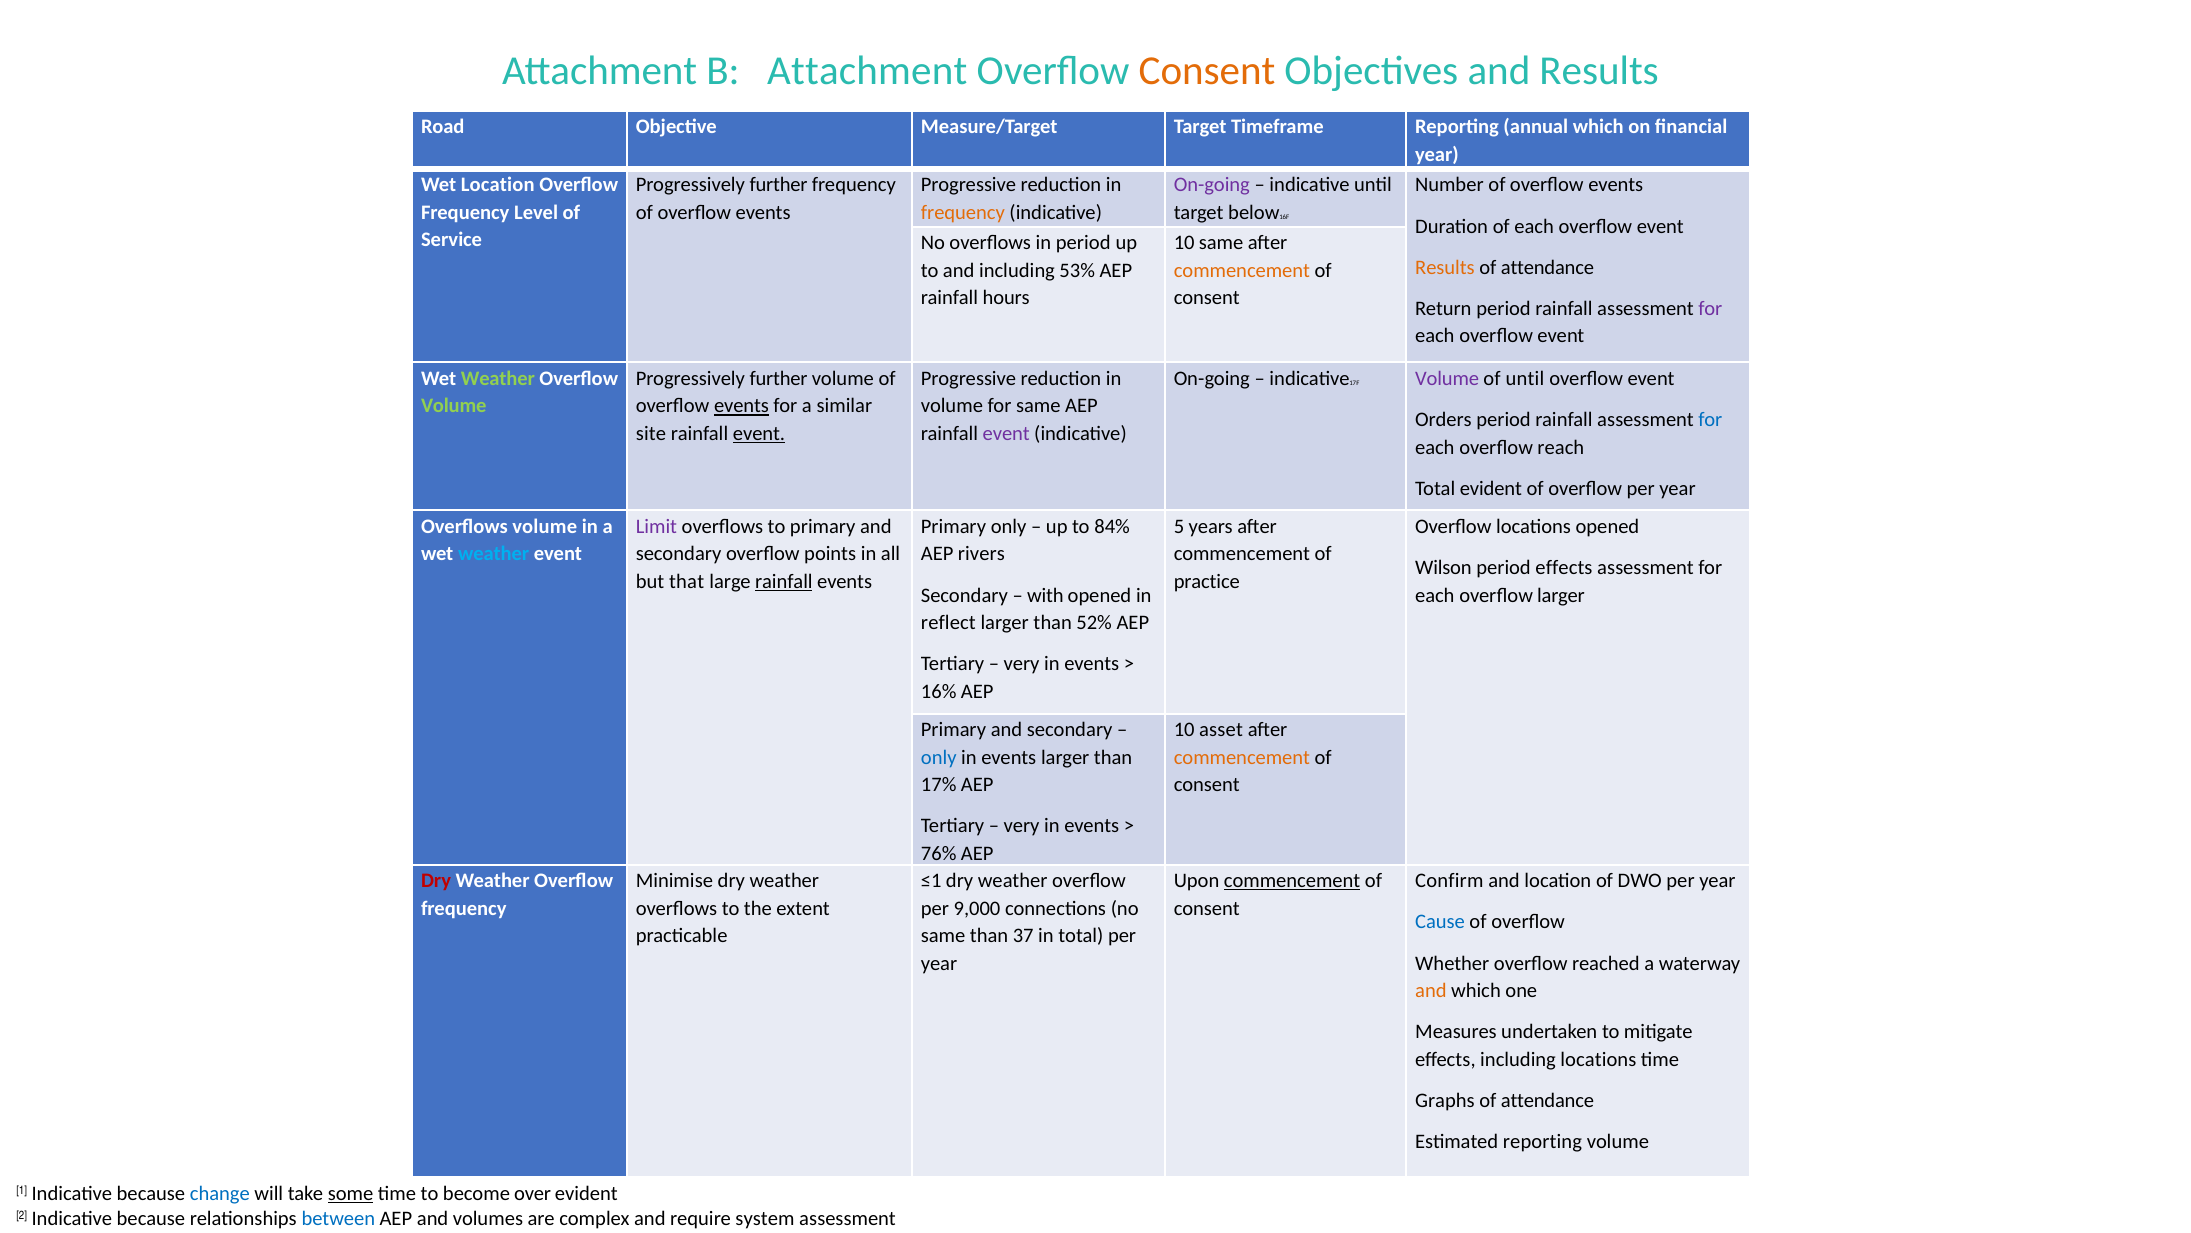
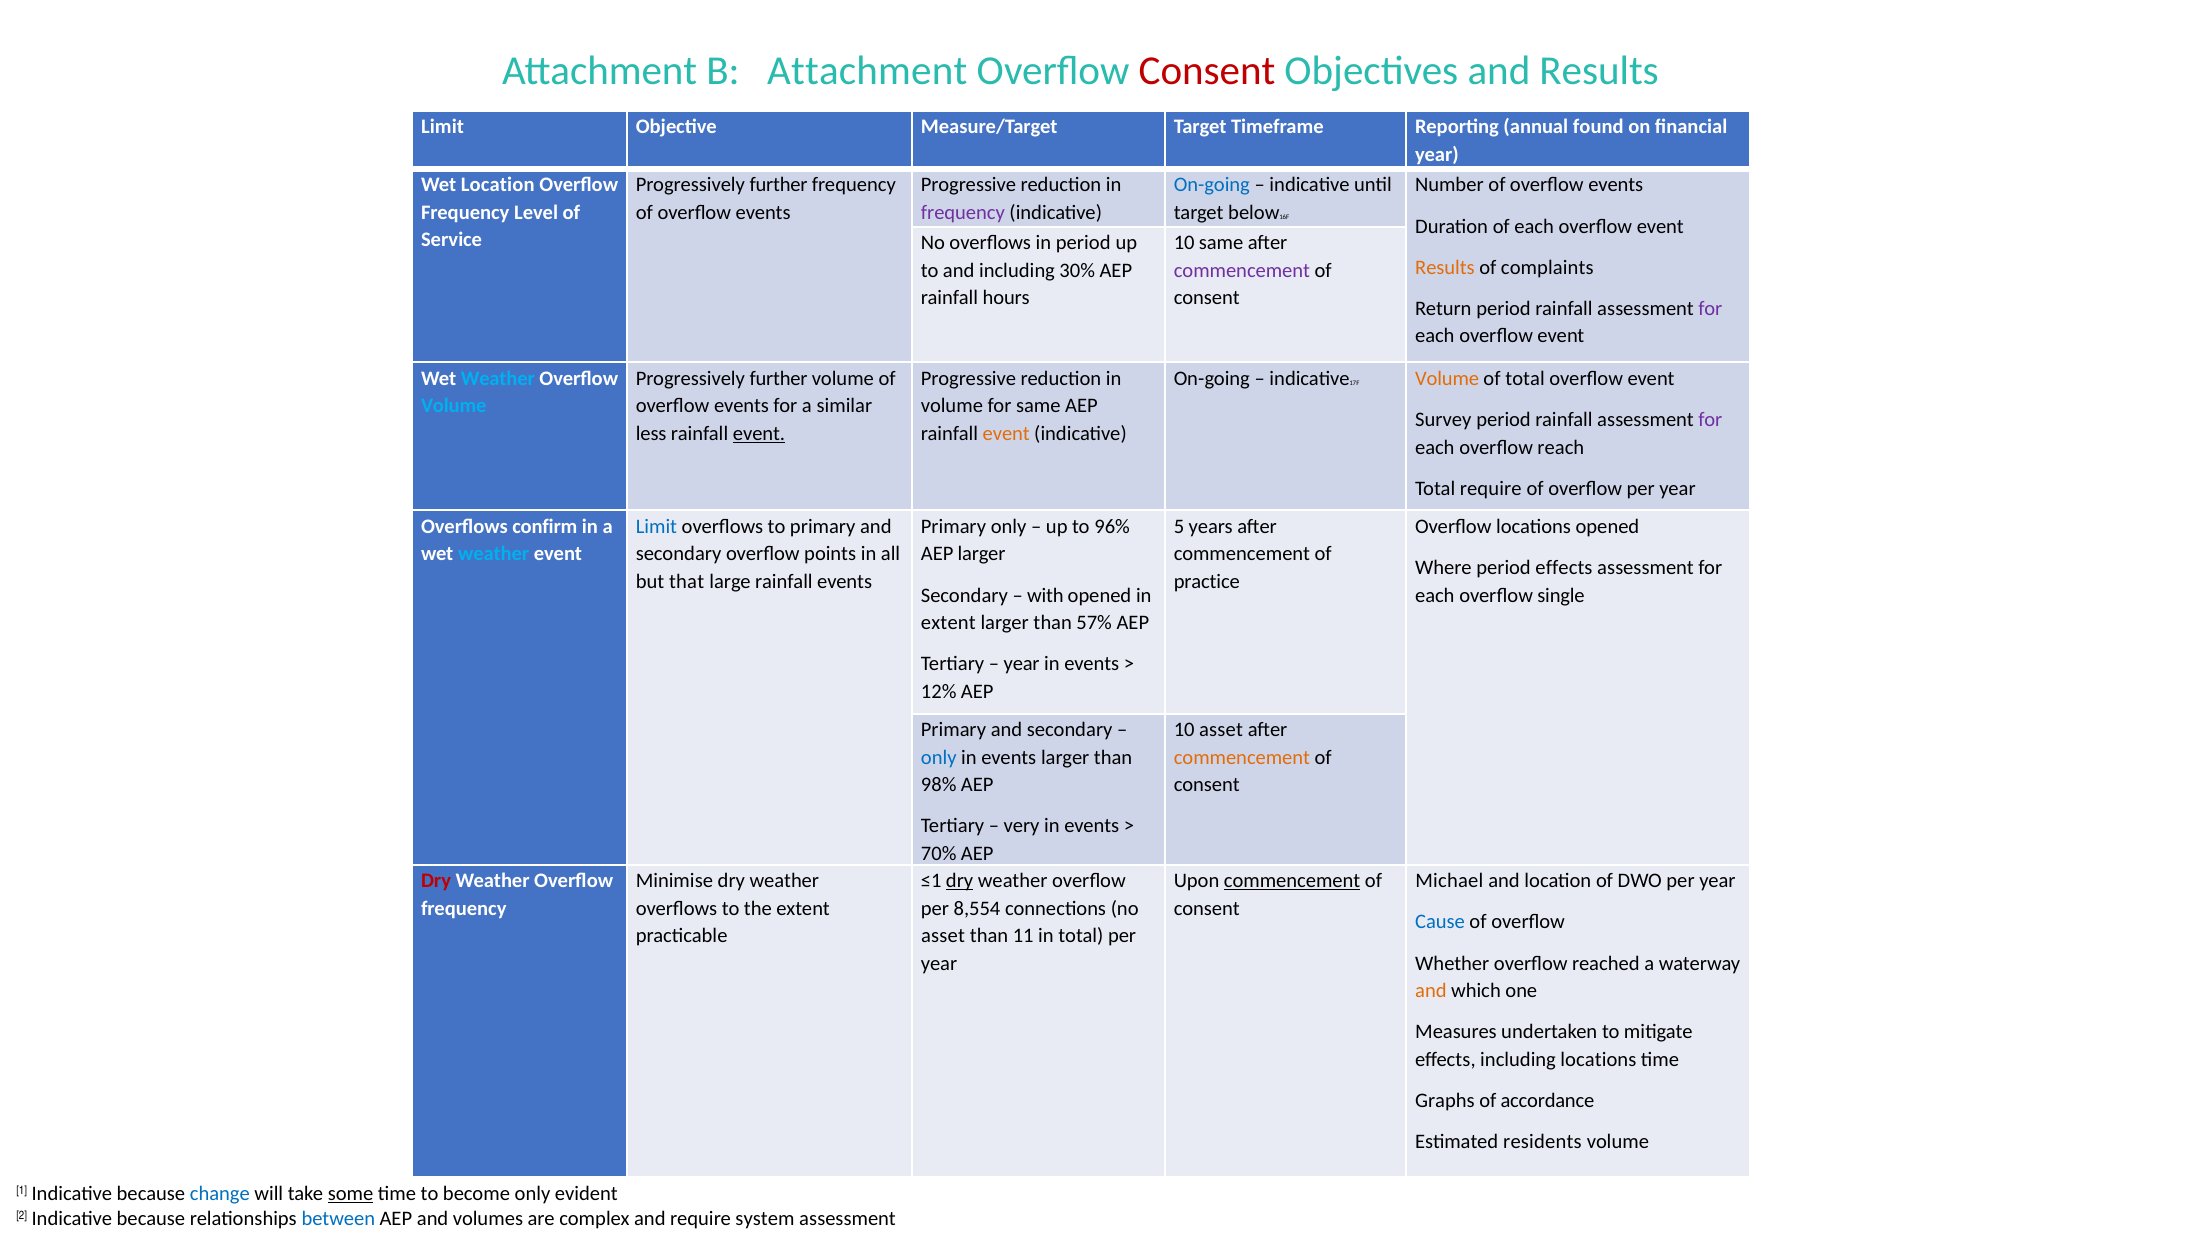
Consent colour: orange -> red (1207, 71)
Road: Road -> Limit (443, 127)
annual which: which -> found (1598, 127)
On-going colour: purple -> blue (1212, 185)
frequency colour: orange -> purple (963, 212)
attendance: attendance -> complaints (1547, 267)
53%: 53% -> 30% (1077, 270)
commencement colour: orange -> purple (1242, 270)
Weather colour: light green -> light blue (498, 378)
Volume colour: purple -> orange (1447, 378)
of until: until -> total (1525, 378)
Volume colour: light green -> light blue (454, 406)
events underline: present -> none (742, 406)
Orders: Orders -> Survey (1443, 420)
for colour: blue -> purple (1710, 420)
site: site -> less (651, 433)
event colour: purple -> orange (1006, 433)
Total evident: evident -> require (1491, 488)
Overflows volume: volume -> confirm (545, 526)
Limit colour: purple -> blue (656, 526)
84%: 84% -> 96% (1112, 526)
AEP rivers: rivers -> larger (982, 554)
Wilson: Wilson -> Where (1443, 568)
rainfall underline: present -> none (784, 581)
overflow larger: larger -> single (1561, 595)
reflect: reflect -> extent (948, 622)
52%: 52% -> 57% (1094, 622)
very: very -> year (1022, 664)
16%: 16% -> 12% (939, 691)
17%: 17% -> 98% (939, 785)
76%: 76% -> 70% (939, 853)
dry underline: none -> present (960, 881)
Confirm: Confirm -> Michael (1449, 881)
9,000: 9,000 -> 8,554 (977, 908)
same: same -> asset (943, 935)
37: 37 -> 11 (1023, 935)
attendance: attendance -> accordance (1547, 1100)
Estimated reporting: reporting -> residents (1542, 1141)
become over: over -> only (533, 1193)
